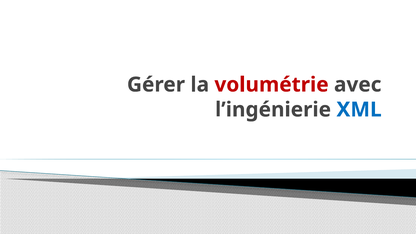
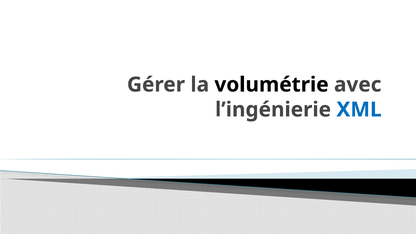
volumétrie colour: red -> black (272, 85)
